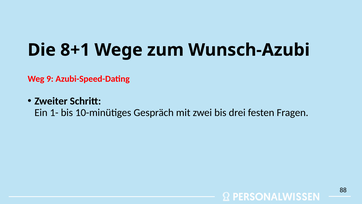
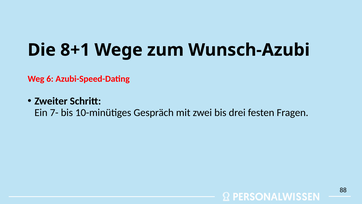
9: 9 -> 6 (50, 79)
1-: 1- -> 7- (54, 112)
